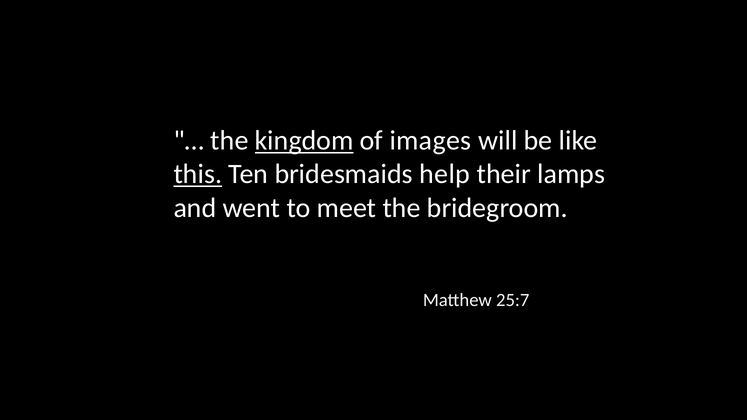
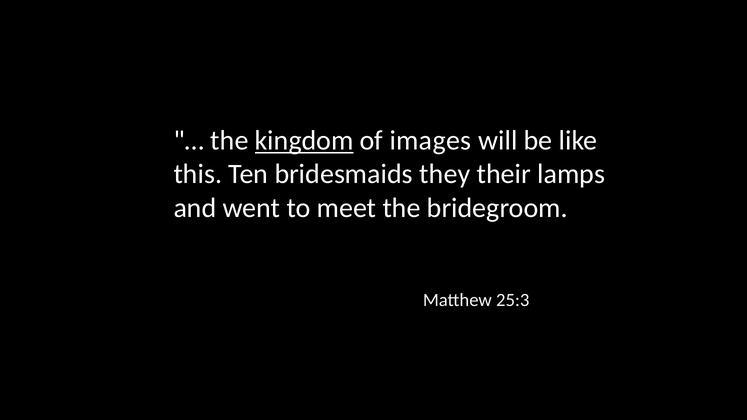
this underline: present -> none (198, 174)
help: help -> they (445, 174)
25:7: 25:7 -> 25:3 (513, 300)
